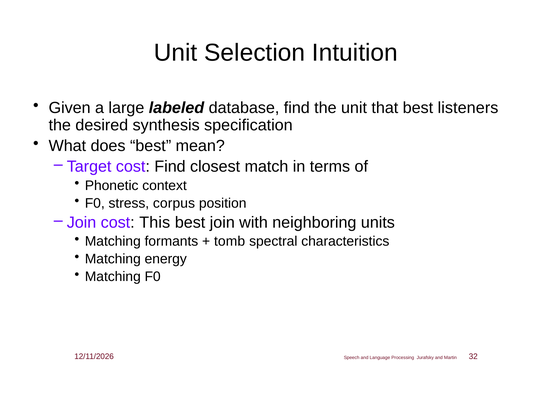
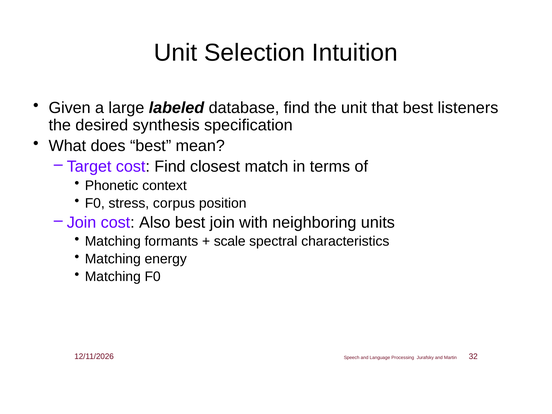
This: This -> Also (155, 222)
tomb: tomb -> scale (230, 241)
